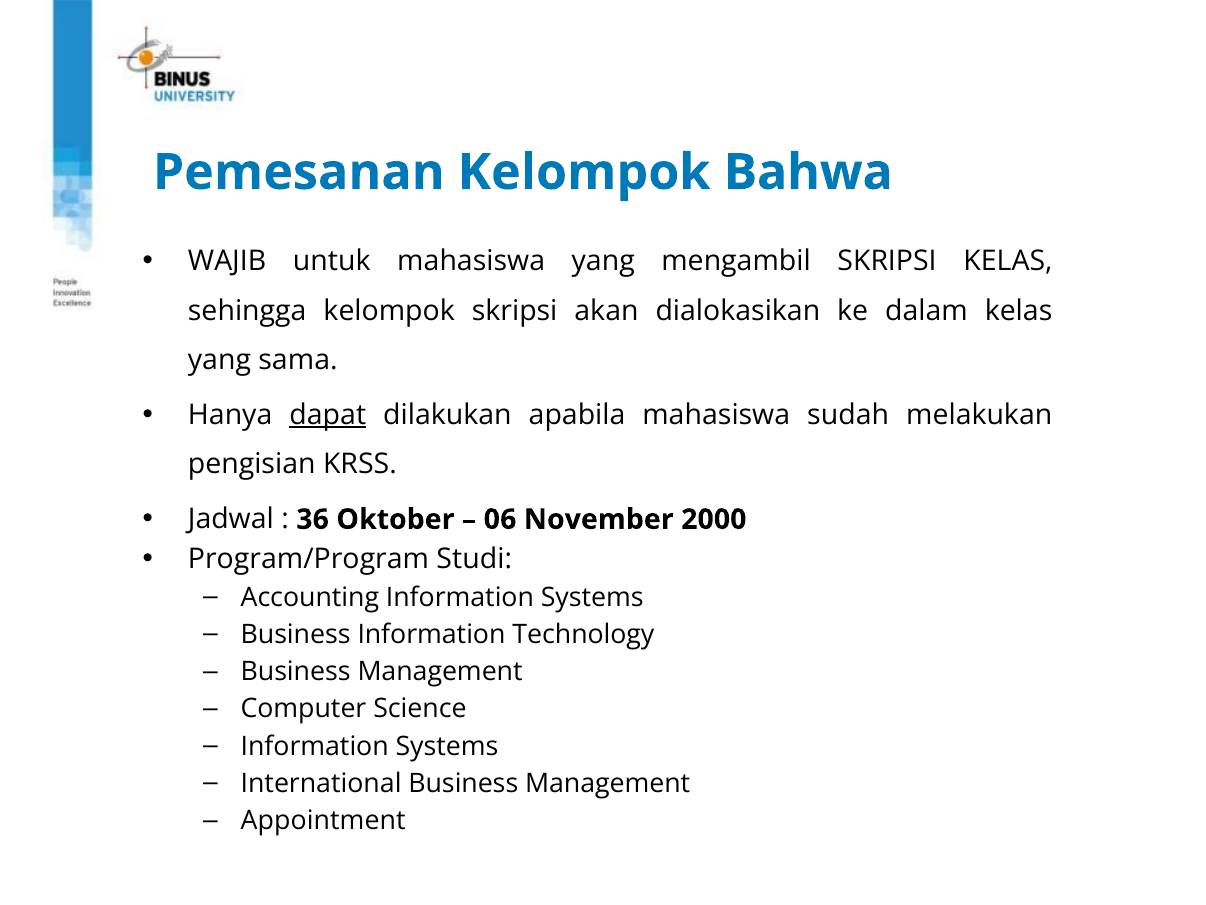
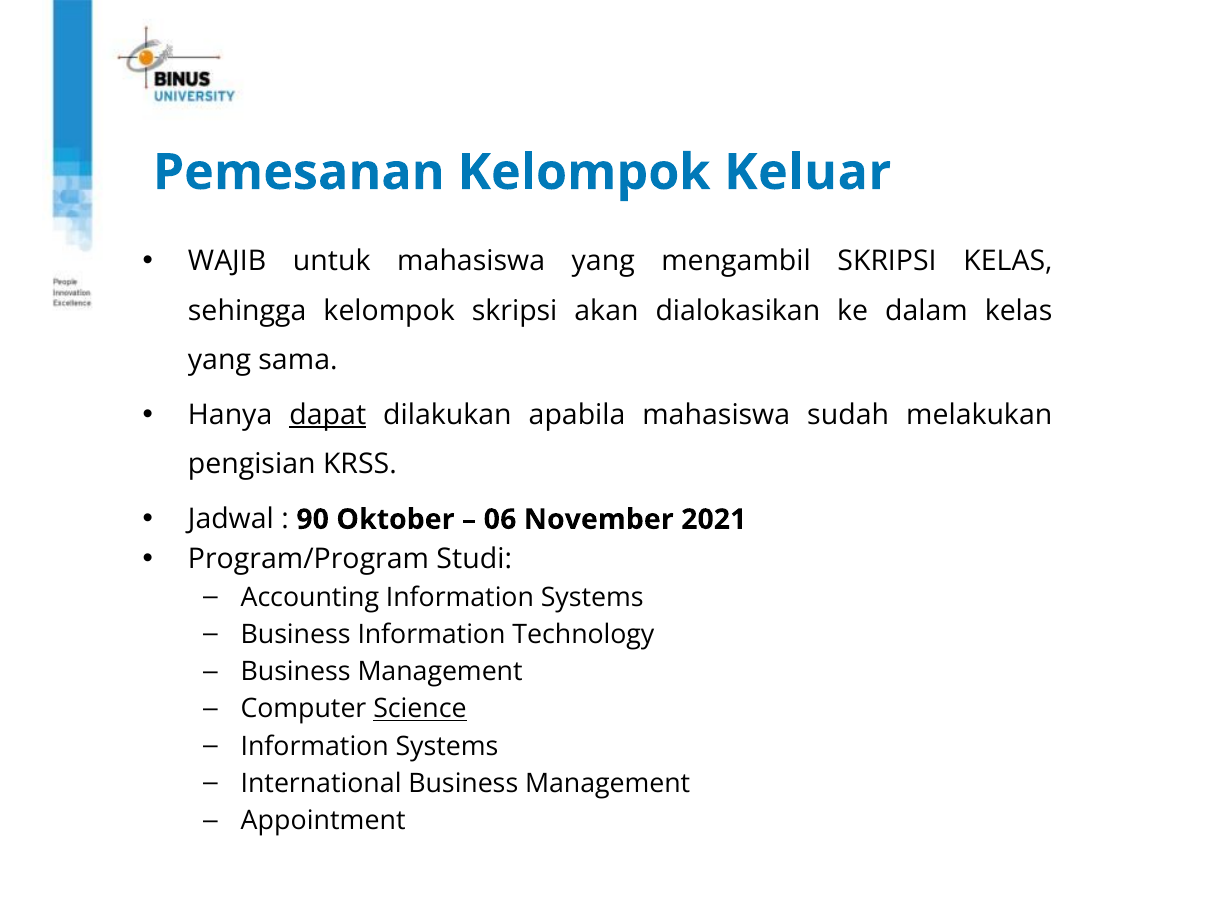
Bahwa: Bahwa -> Keluar (808, 172)
36: 36 -> 90 (313, 519)
2000: 2000 -> 2021 (714, 519)
Science underline: none -> present (420, 709)
